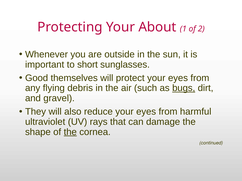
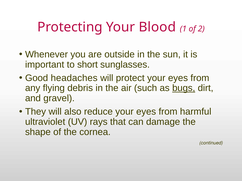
About: About -> Blood (157, 27)
themselves: themselves -> headaches (74, 78)
the underline: present -> none (70, 132)
